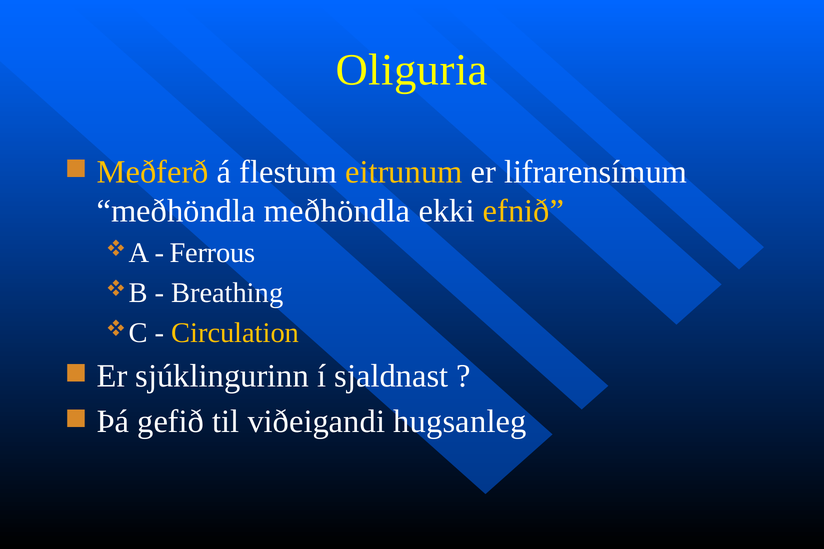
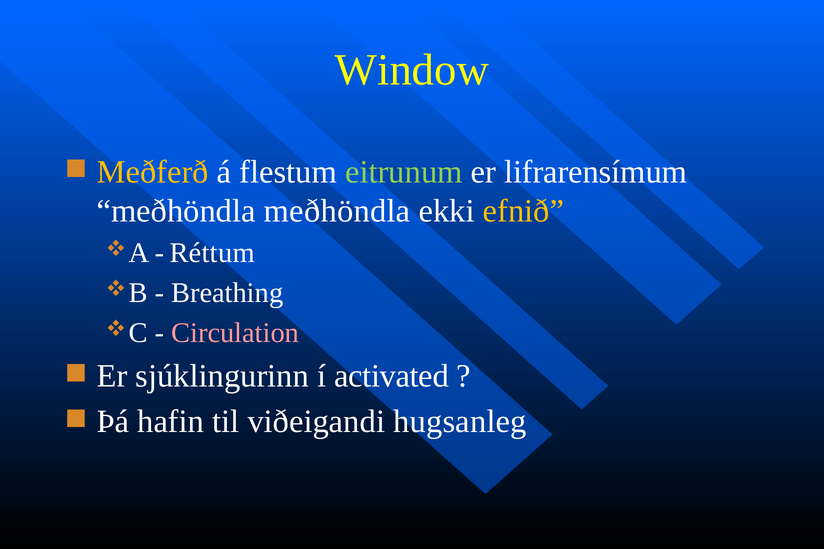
Oliguria: Oliguria -> Window (412, 70)
eitrunum colour: yellow -> light green (404, 172)
Ferrous: Ferrous -> Réttum (212, 253)
Circulation colour: yellow -> pink (235, 333)
sjaldnast: sjaldnast -> activated (391, 376)
gefið: gefið -> hafin (171, 422)
